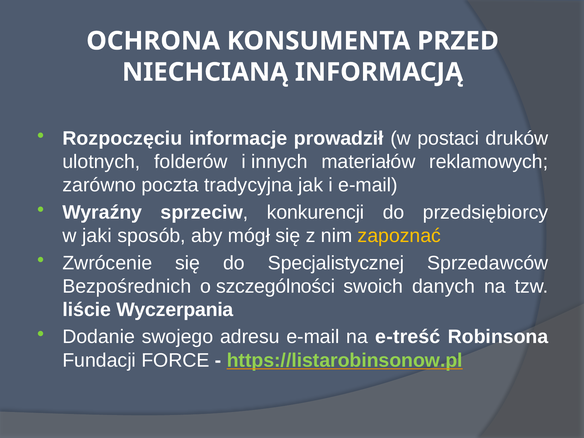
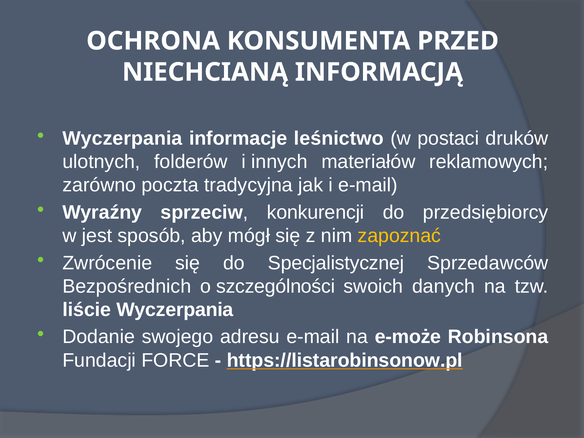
Rozpoczęciu: Rozpoczęciu -> Wyczerpania (122, 138)
prowadził: prowadził -> leśnictwo (339, 138)
jaki: jaki -> jest (97, 236)
e-treść: e-treść -> e-może (408, 337)
https://listarobinsonow.pl colour: light green -> white (345, 360)
